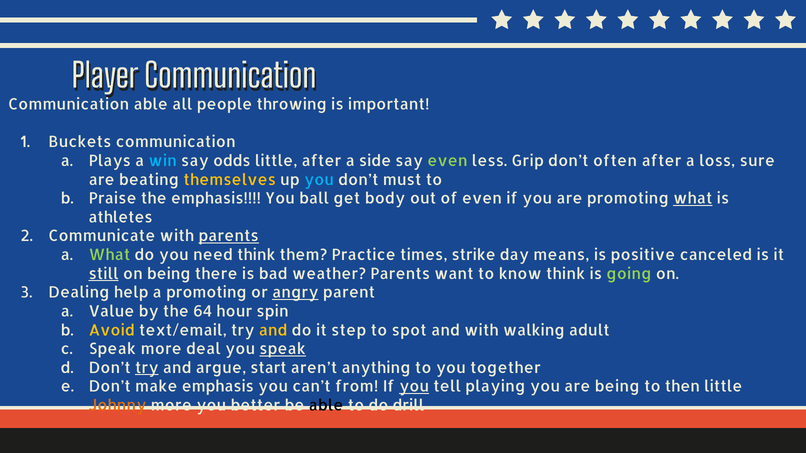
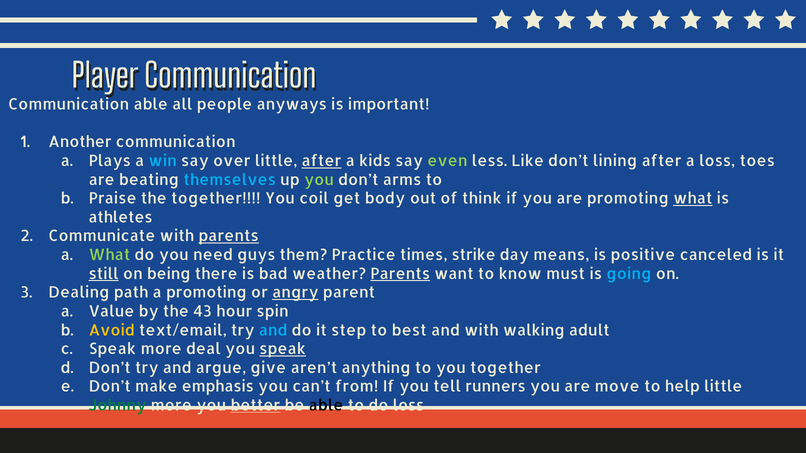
throwing: throwing -> anyways (292, 105)
Buckets: Buckets -> Another (80, 142)
odds: odds -> over (232, 161)
after underline: none -> present (321, 161)
side: side -> kids (375, 161)
Grip: Grip -> Like (528, 161)
often: often -> lining (615, 161)
sure: sure -> toes (757, 161)
themselves colour: yellow -> light blue (230, 180)
you colour: light blue -> light green (319, 180)
must: must -> arms (402, 180)
the emphasis: emphasis -> together (216, 199)
ball: ball -> coil (314, 199)
of even: even -> think (482, 199)
need think: think -> guys (256, 255)
Parents underline: none -> present (400, 274)
know think: think -> must (566, 274)
going colour: light green -> light blue (629, 274)
help: help -> path (131, 293)
64: 64 -> 43 (203, 312)
and colour: yellow -> light blue (273, 331)
spot: spot -> best (409, 331)
try underline: present -> none (147, 368)
start: start -> give (268, 368)
you underline: present -> none (414, 387)
playing: playing -> runners (495, 387)
are being: being -> move (617, 387)
then: then -> help (682, 387)
Johnny colour: orange -> green (118, 406)
better underline: none -> present (255, 406)
do drill: drill -> loss (408, 406)
